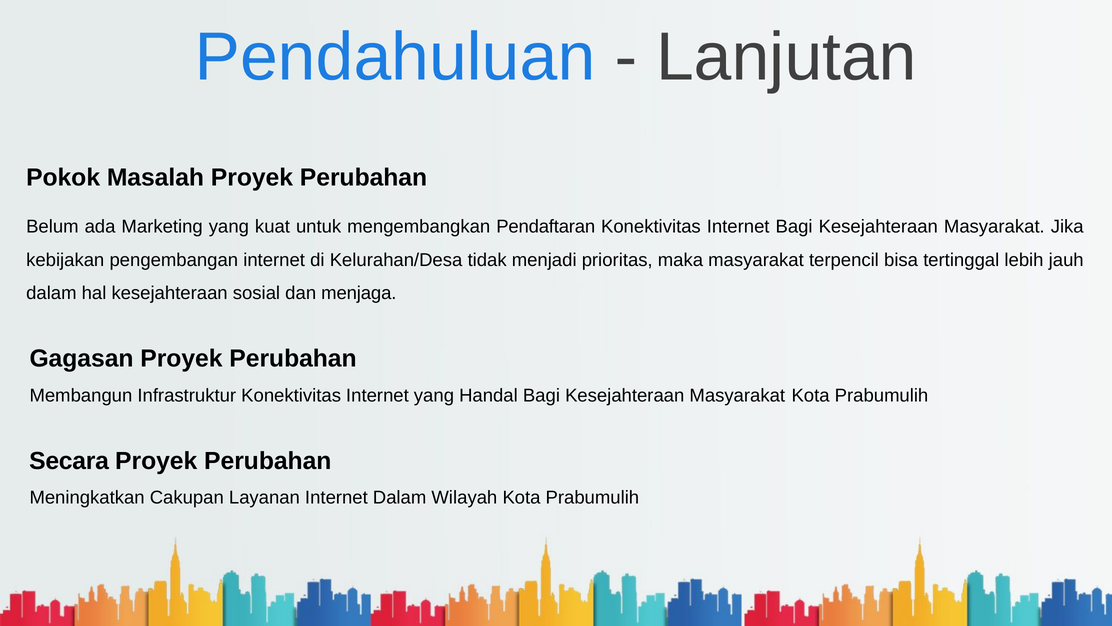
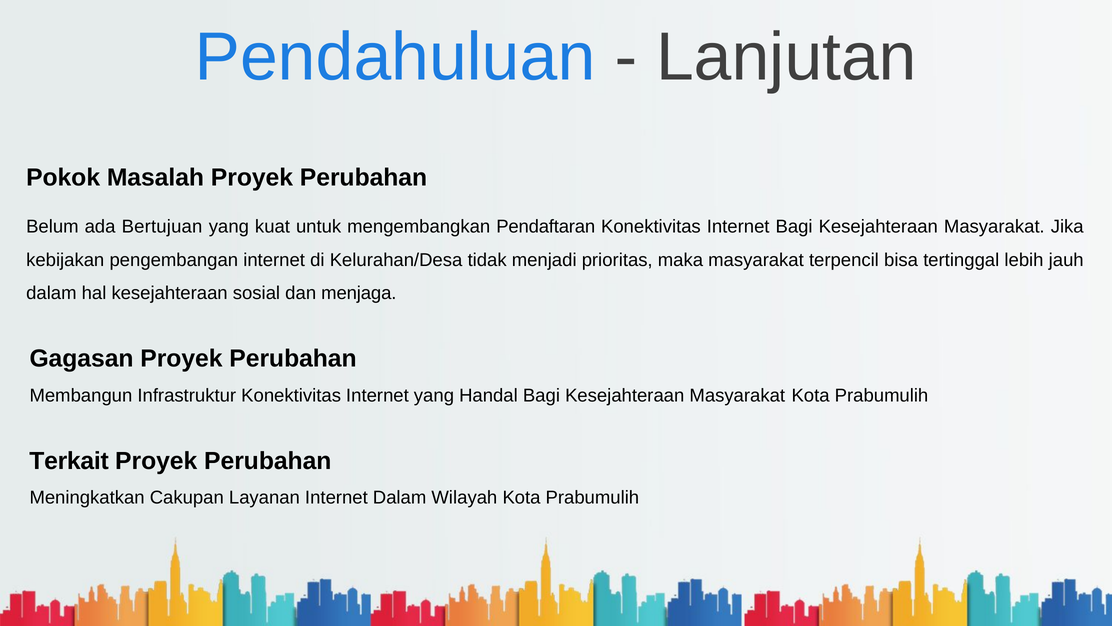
Marketing: Marketing -> Bertujuan (162, 226)
Secara: Secara -> Terkait (69, 461)
